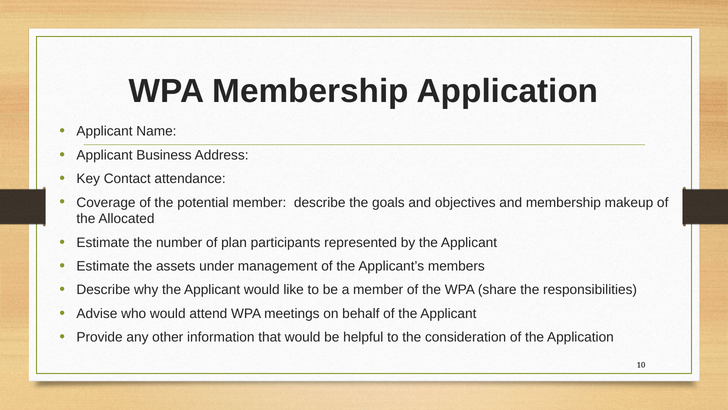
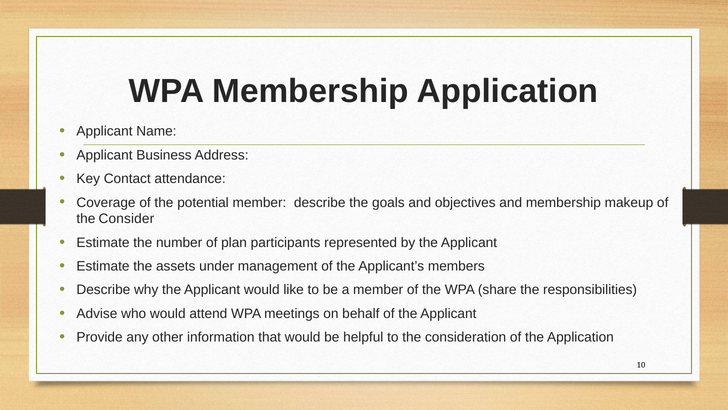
Allocated: Allocated -> Consider (126, 219)
